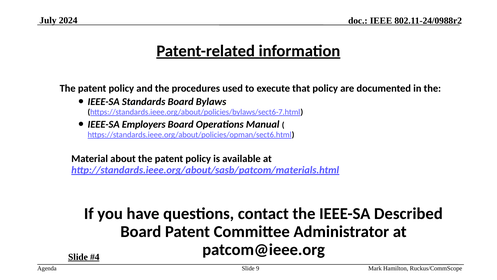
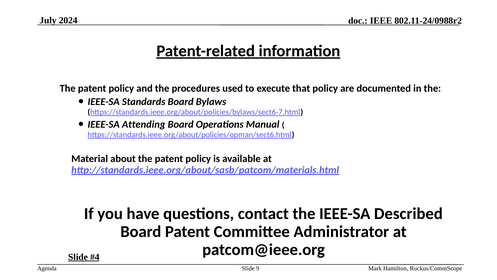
Employers: Employers -> Attending (144, 124)
